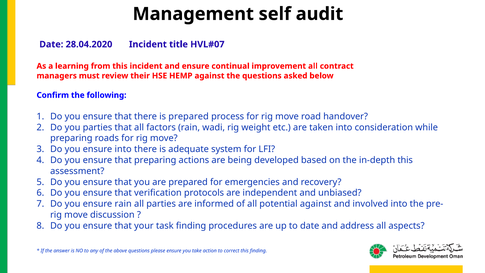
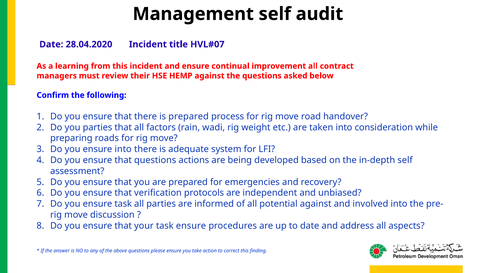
that preparing: preparing -> questions (155, 160)
in-depth this: this -> self (405, 160)
ensure rain: rain -> task (123, 204)
task finding: finding -> ensure (191, 226)
